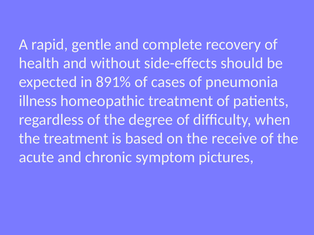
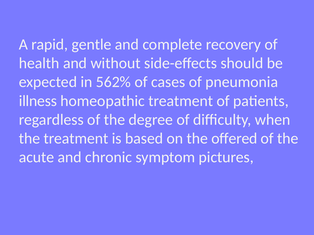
891%: 891% -> 562% (113, 82)
receive: receive -> offered (234, 139)
